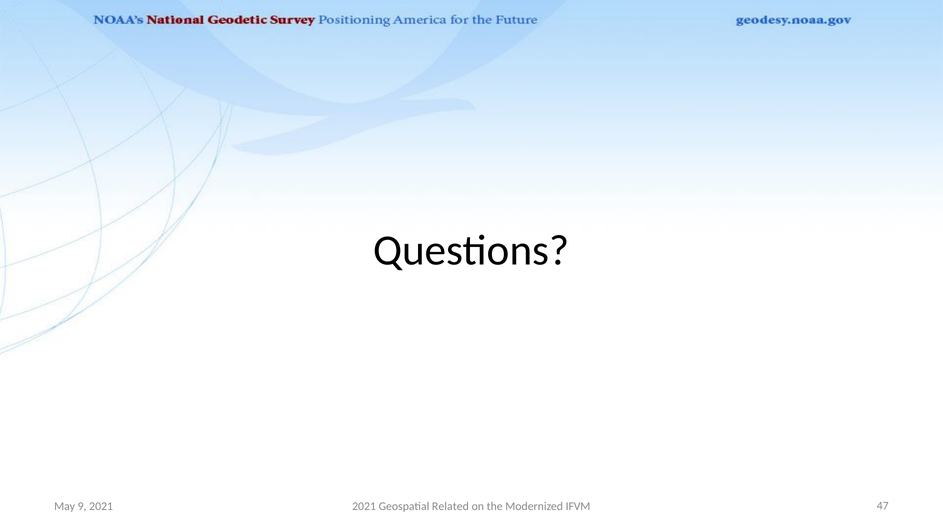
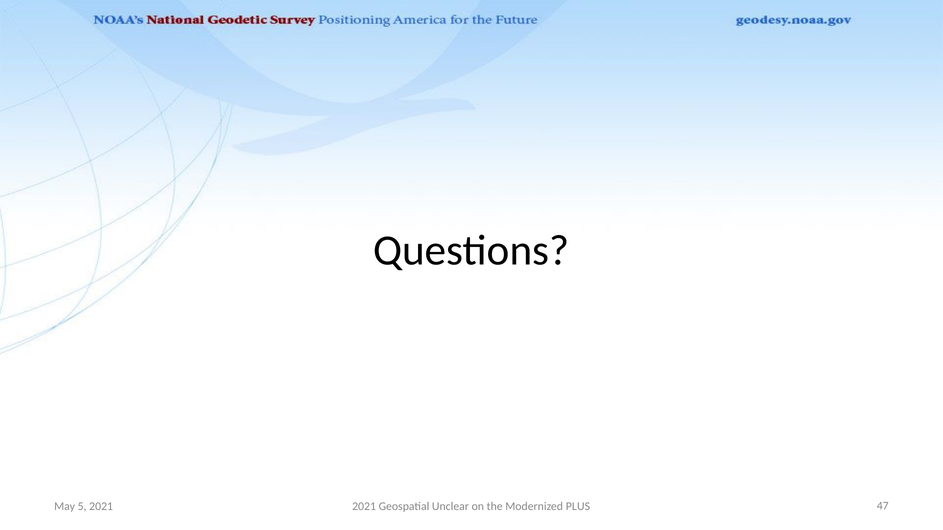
9: 9 -> 5 (82, 507)
Related: Related -> Unclear (450, 507)
IFVM: IFVM -> PLUS (578, 507)
